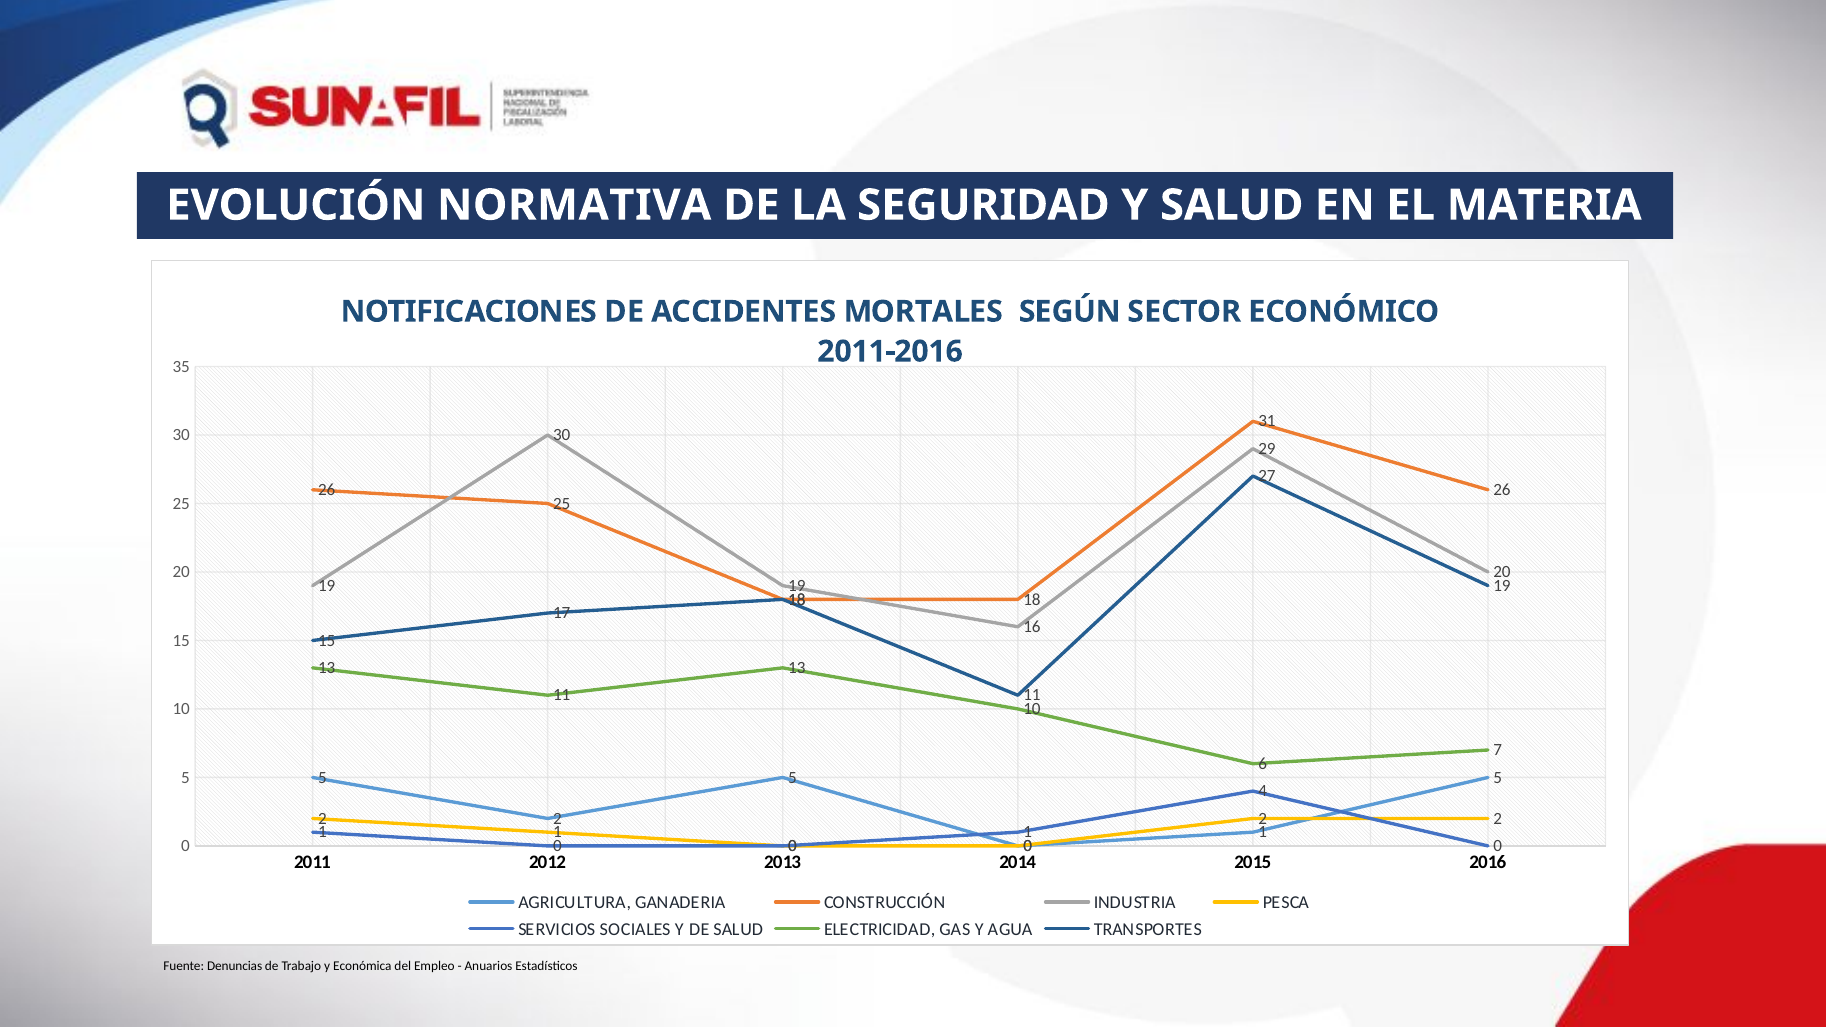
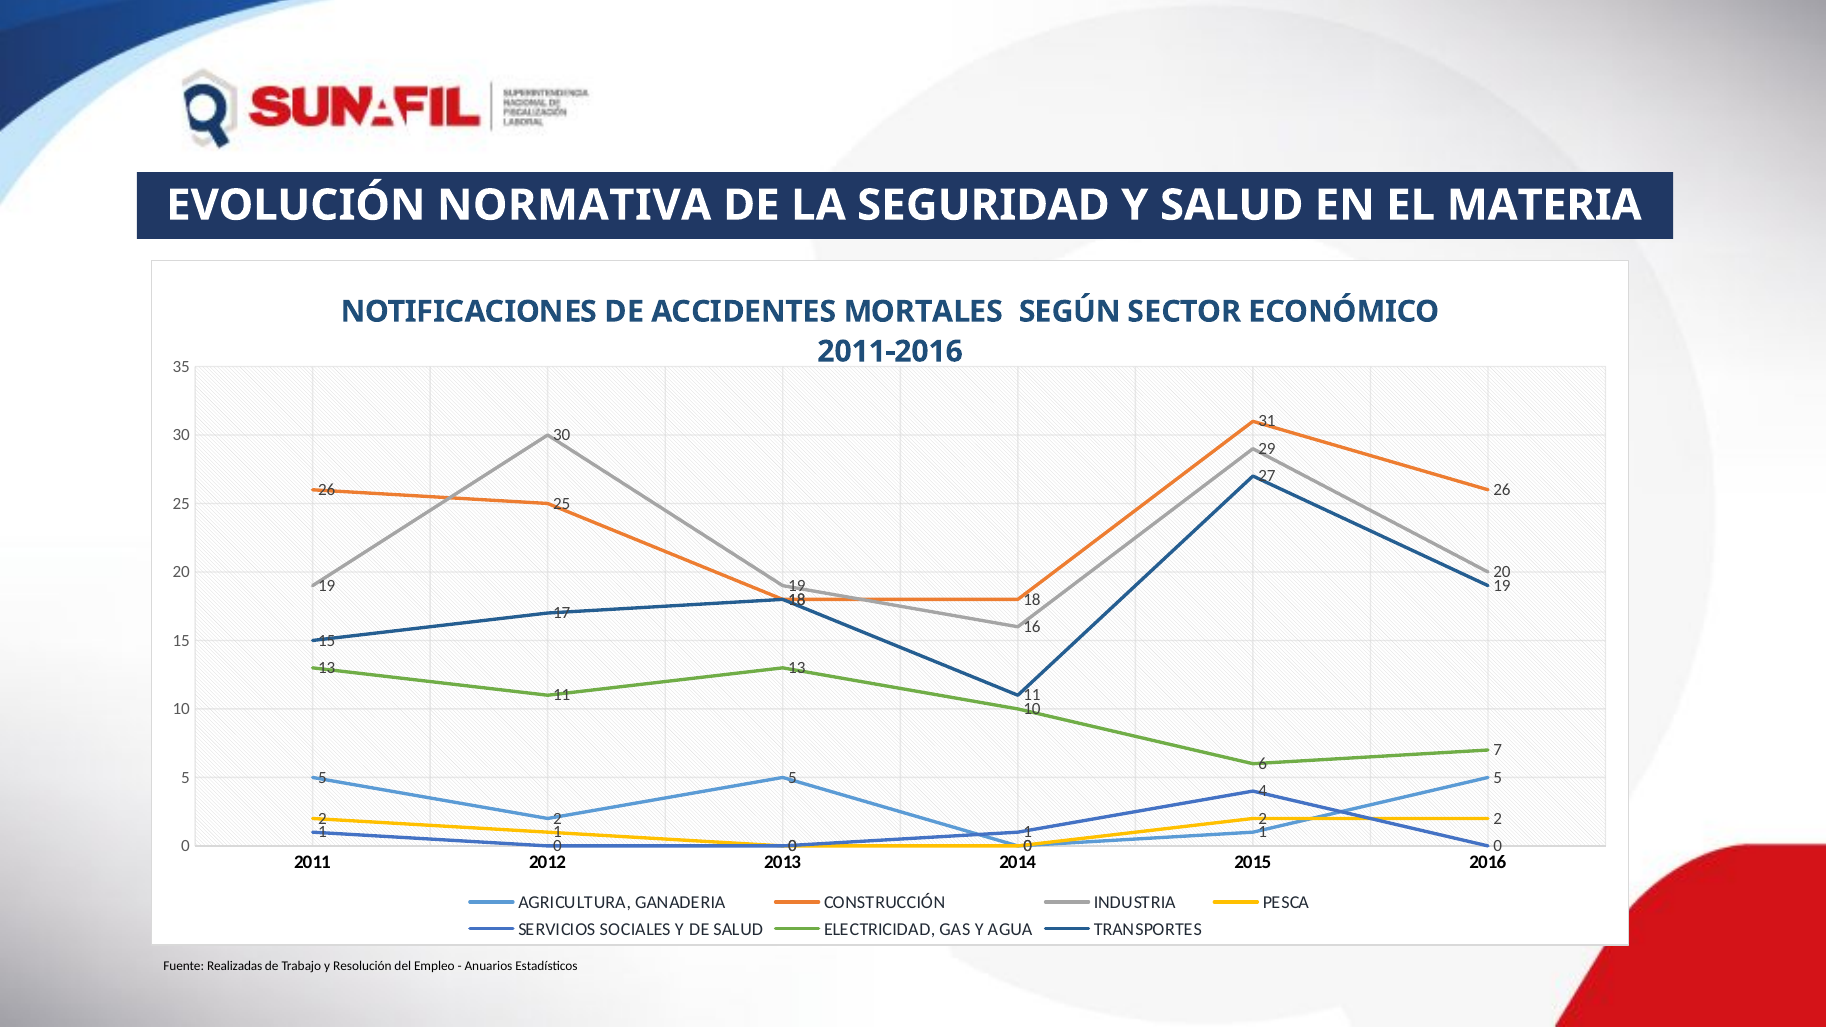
Denuncias: Denuncias -> Realizadas (235, 966)
Económica: Económica -> Resolución (362, 966)
